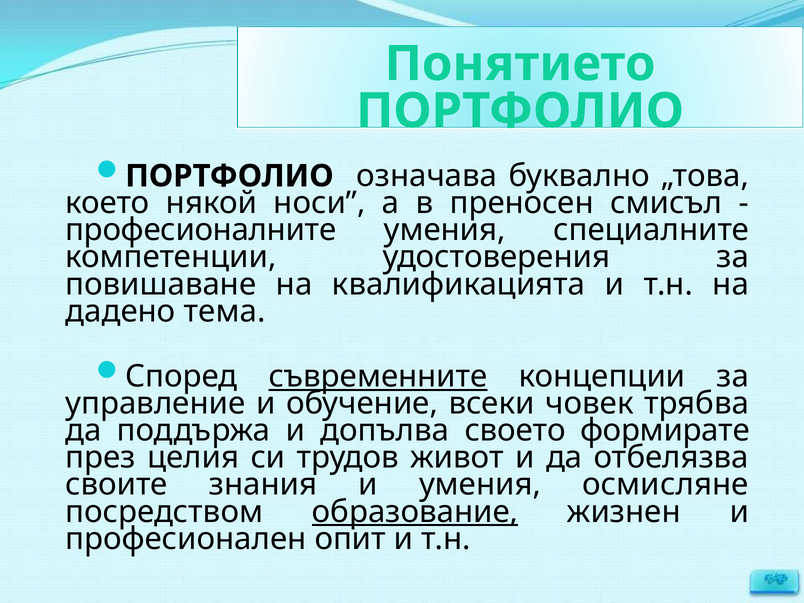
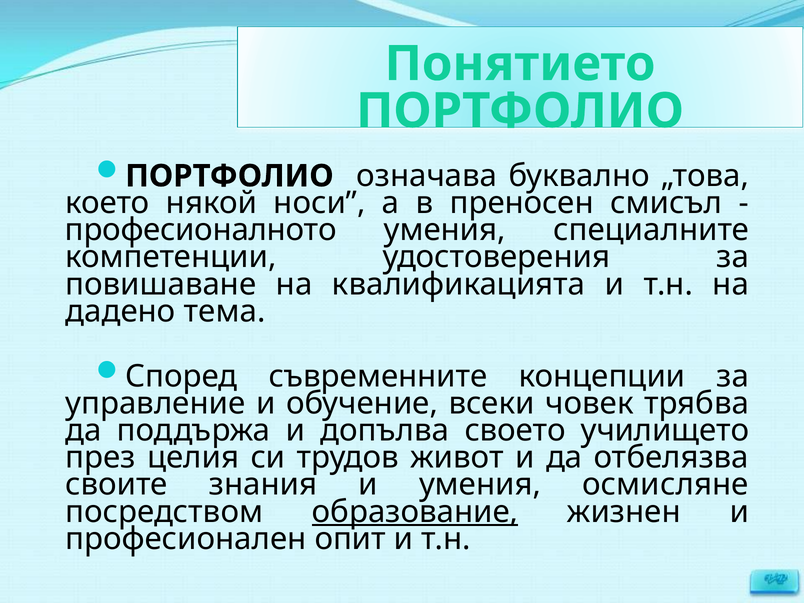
професионалните: професионалните -> професионалното (201, 230)
съвременните underline: present -> none (378, 377)
формирате: формирате -> училището (665, 431)
